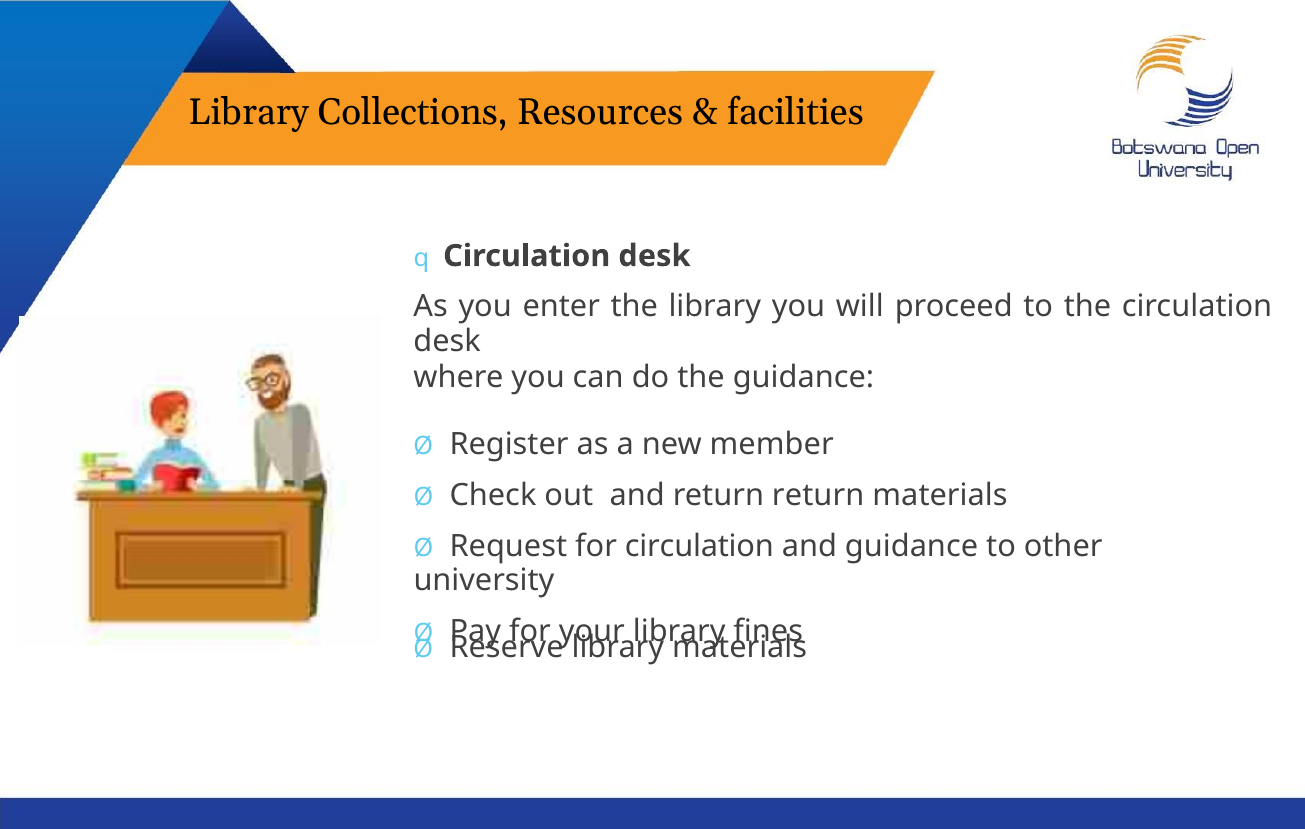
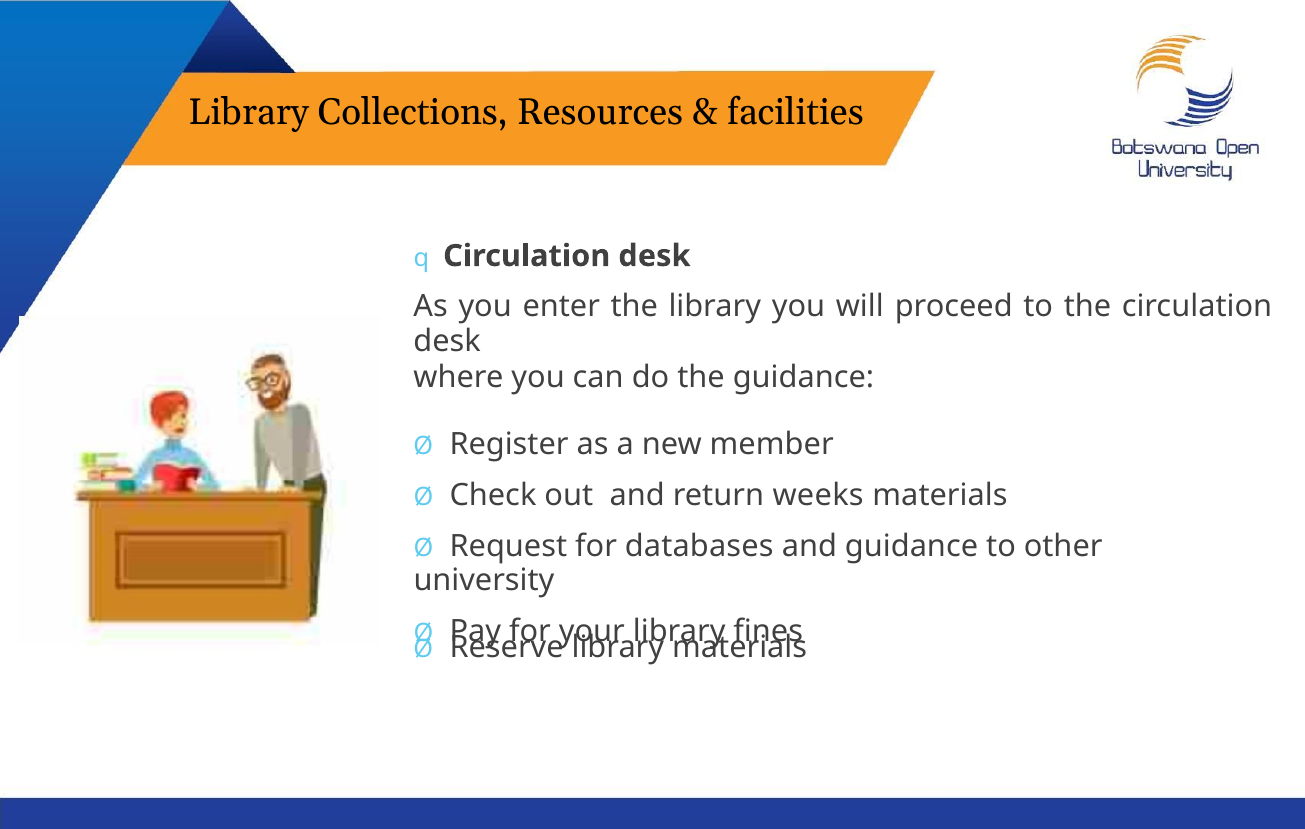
return return: return -> weeks (818, 495)
for circulation: circulation -> databases (699, 546)
